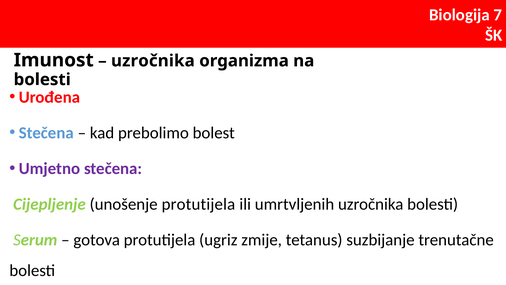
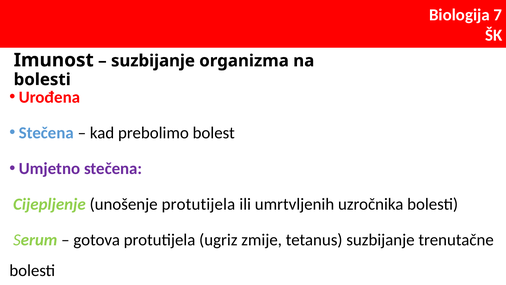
uzročnika: uzročnika -> suzbijanje (153, 61)
